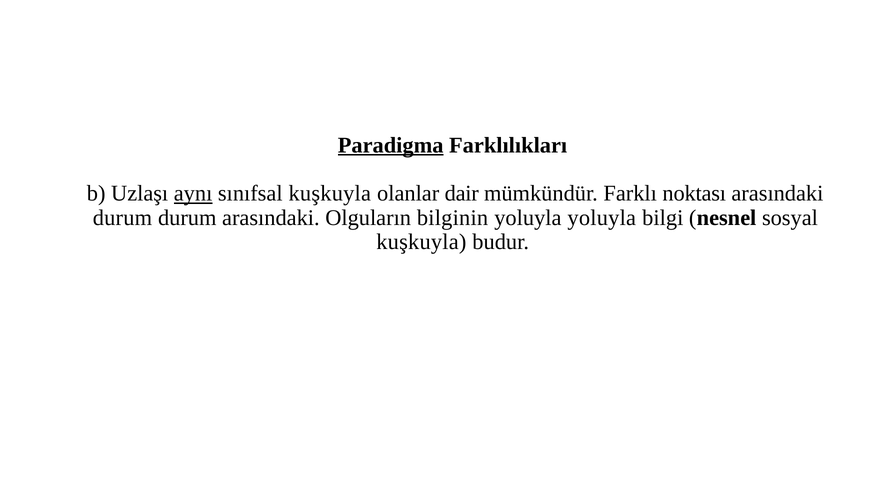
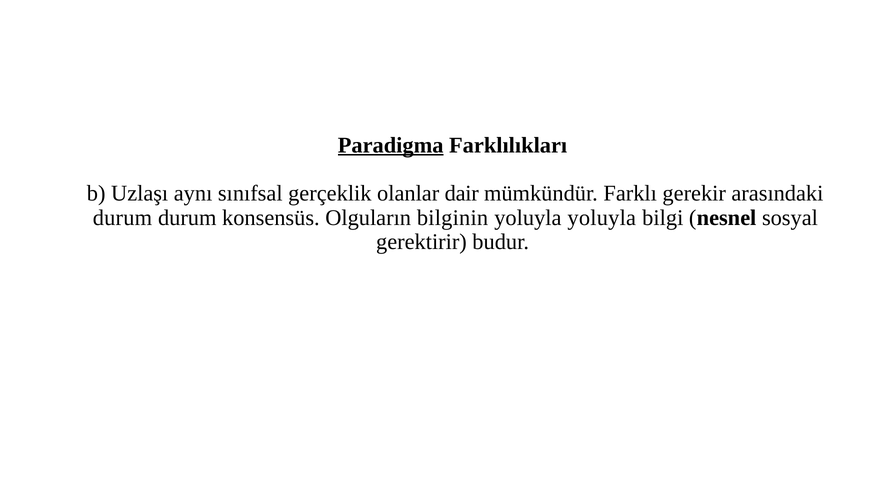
aynı underline: present -> none (193, 194)
sınıfsal kuşkuyla: kuşkuyla -> gerçeklik (330, 194)
noktası: noktası -> gerekir (694, 194)
durum arasındaki: arasındaki -> konsensüs (271, 218)
kuşkuyla: kuşkuyla -> gerektirir (421, 242)
